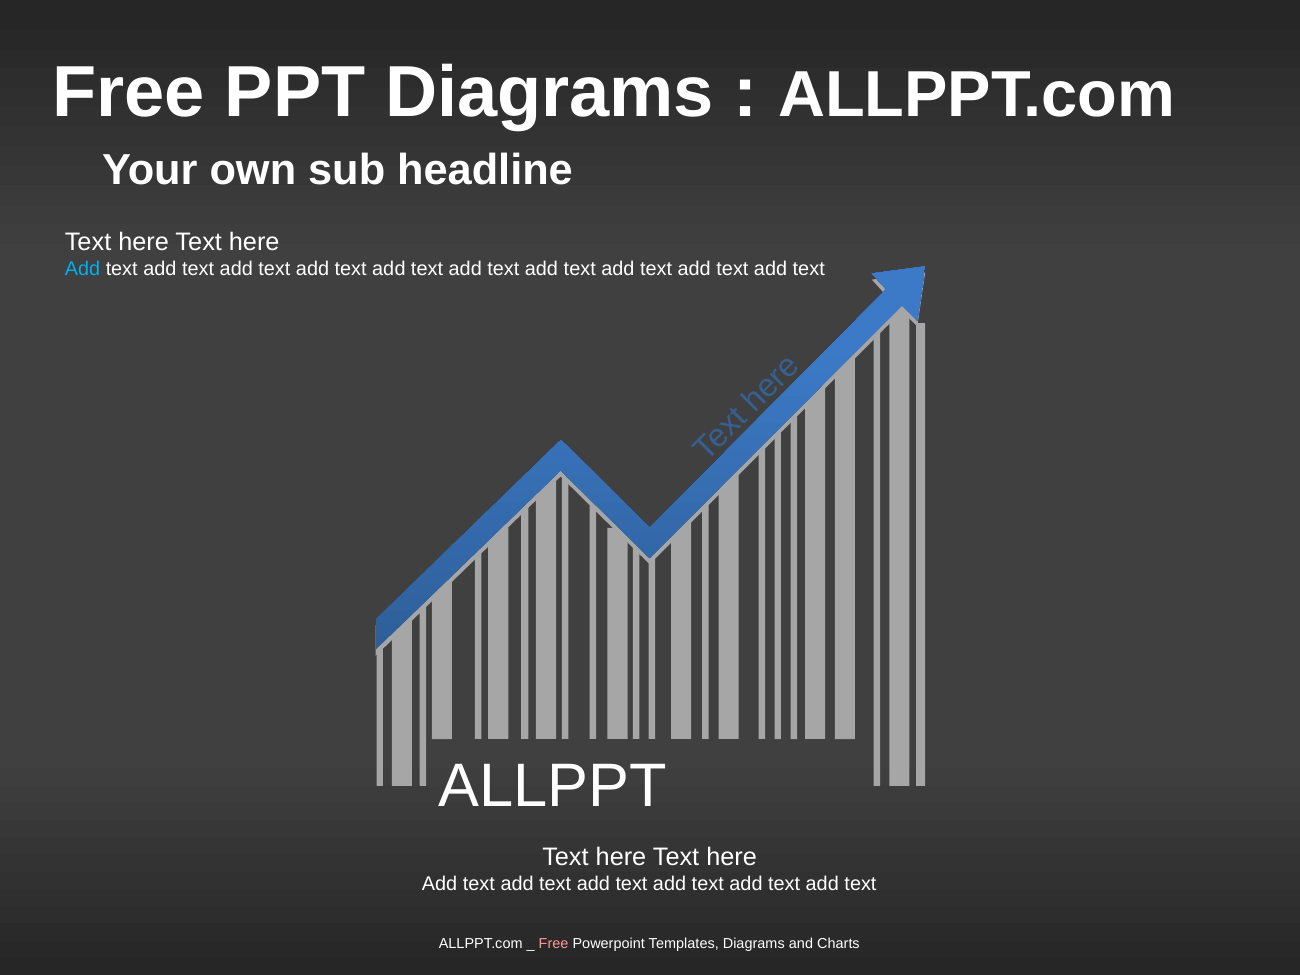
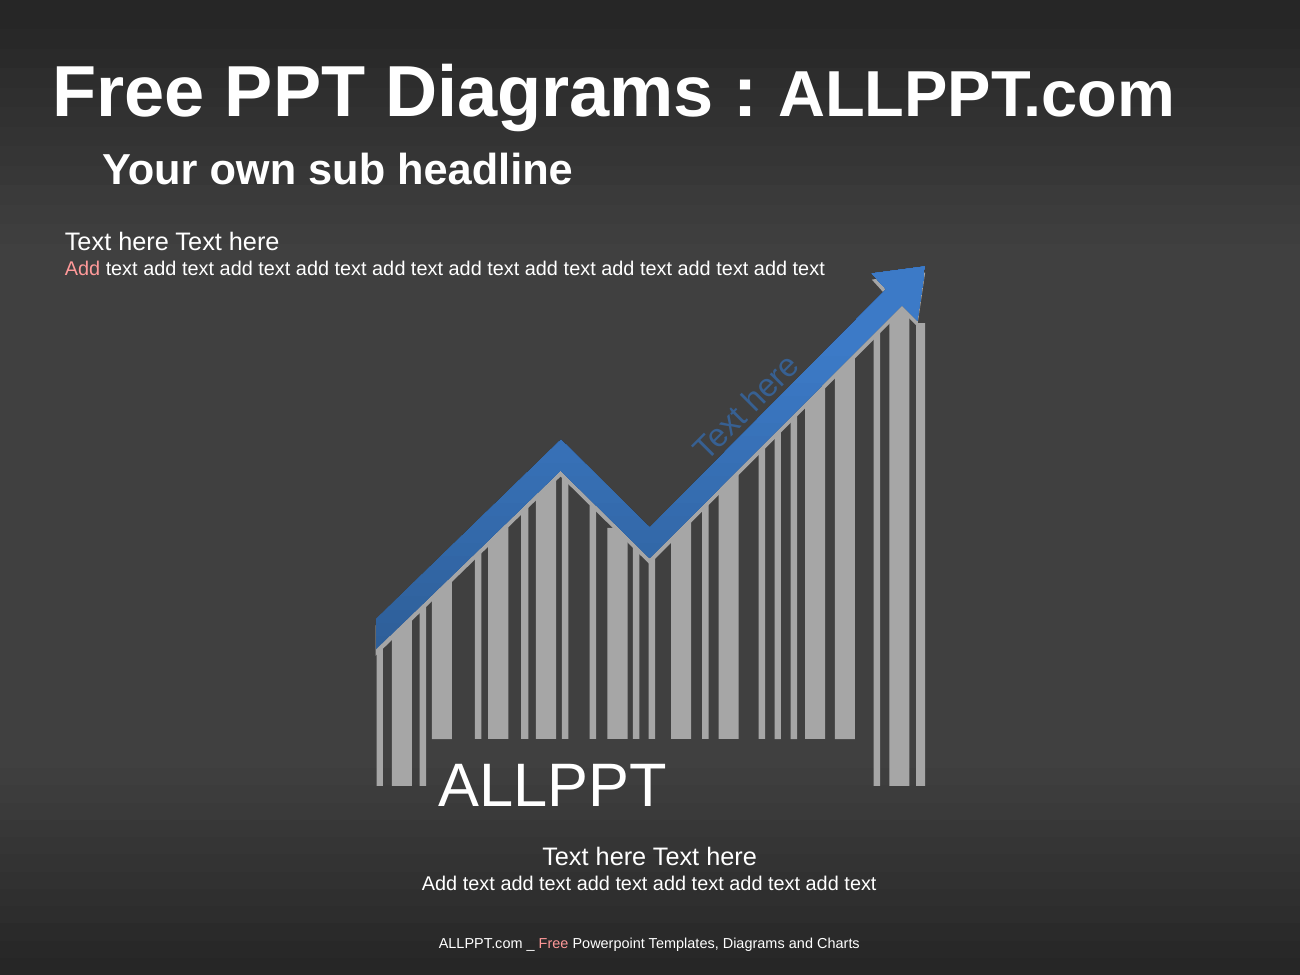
Add colour: light blue -> pink (83, 269)
